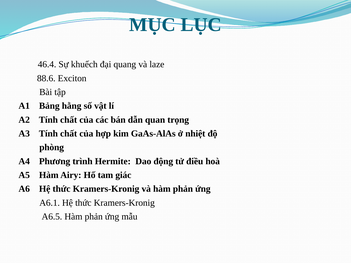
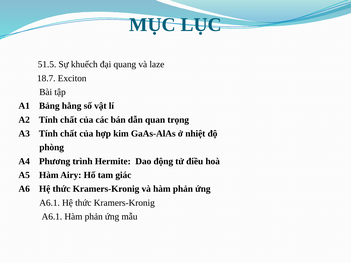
46.4: 46.4 -> 51.5 (47, 64)
88.6: 88.6 -> 18.7 (46, 78)
A6.5: A6.5 -> A6.1 (52, 217)
